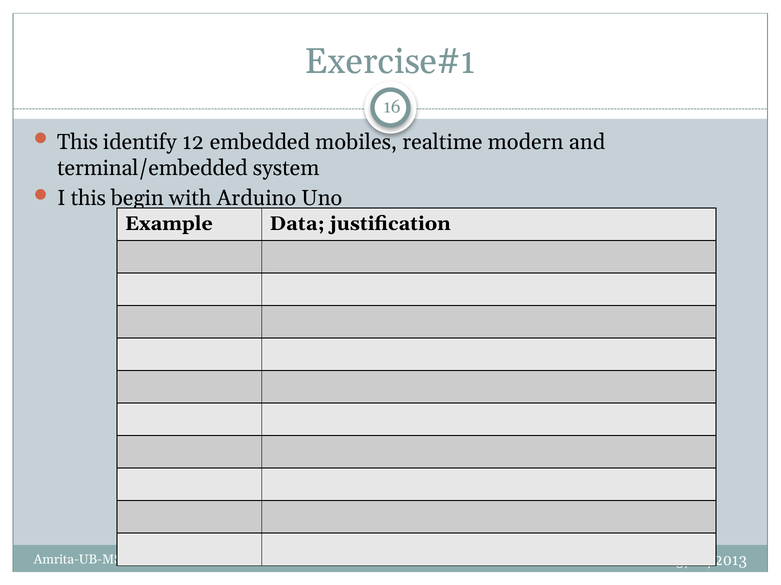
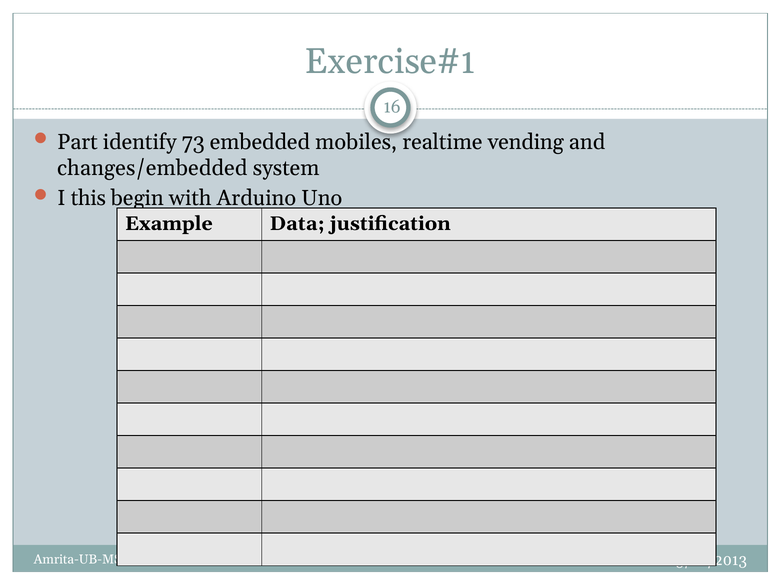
This: This -> Part (77, 142)
12: 12 -> 73 (193, 142)
modern: modern -> vending (526, 142)
terminal/embedded: terminal/embedded -> changes/embedded (152, 168)
